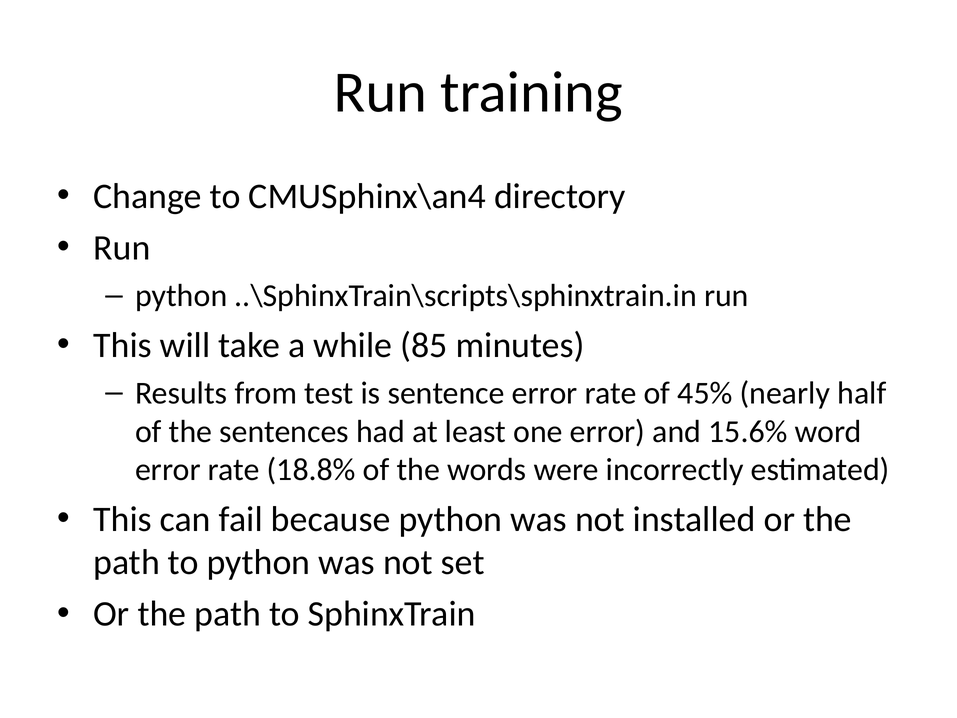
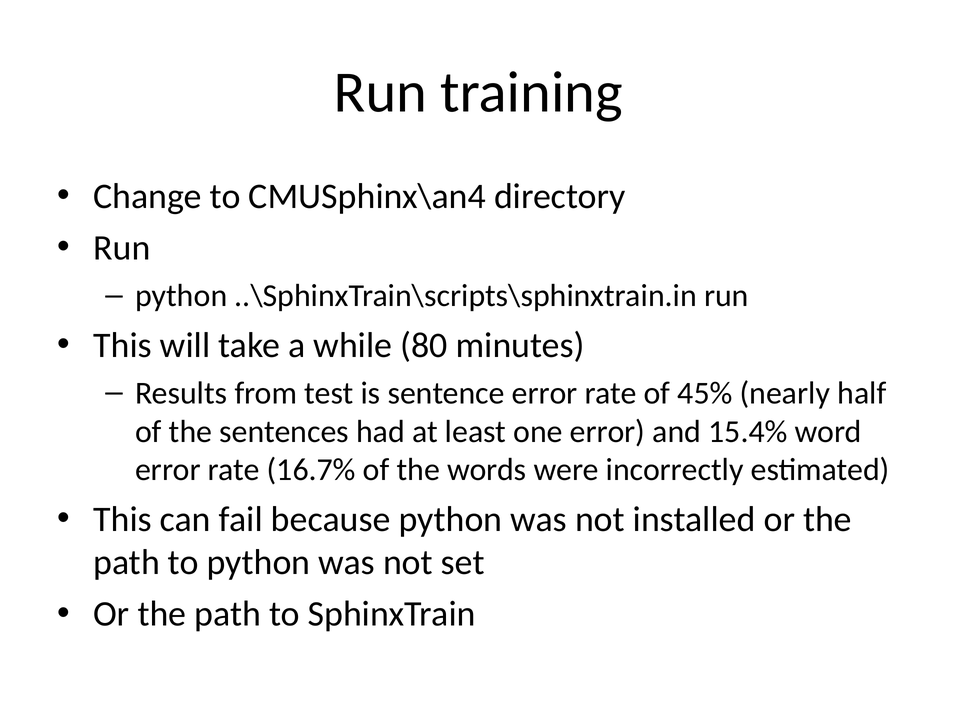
85: 85 -> 80 (424, 345)
15.6%: 15.6% -> 15.4% (748, 431)
18.8%: 18.8% -> 16.7% (311, 470)
